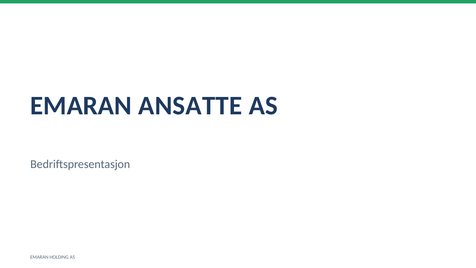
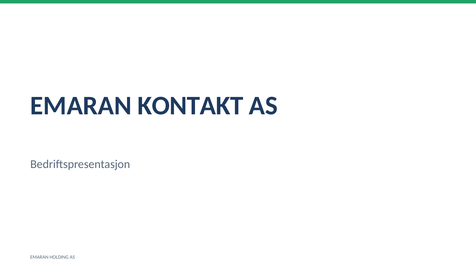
ANSATTE: ANSATTE -> KONTAKT (190, 106)
